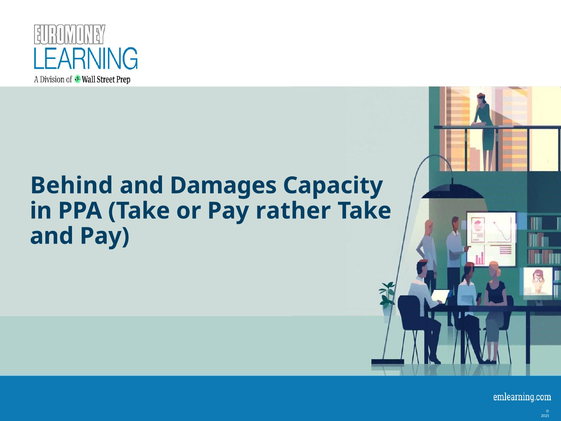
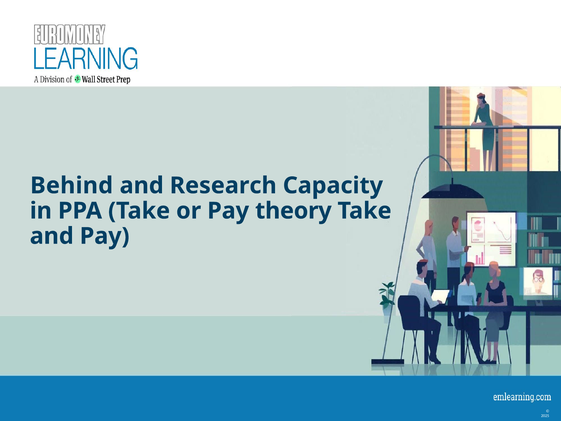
Damages: Damages -> Research (223, 185)
rather: rather -> theory (293, 211)
